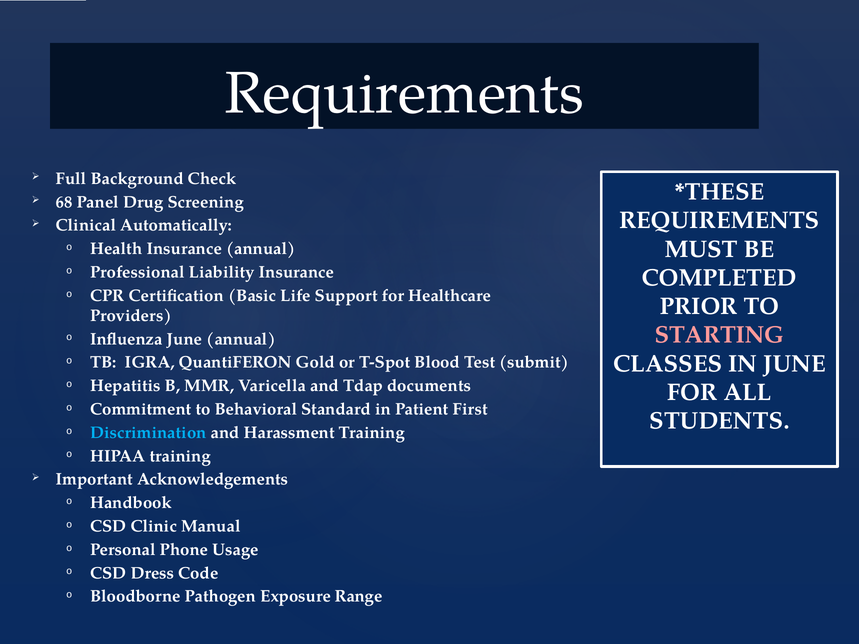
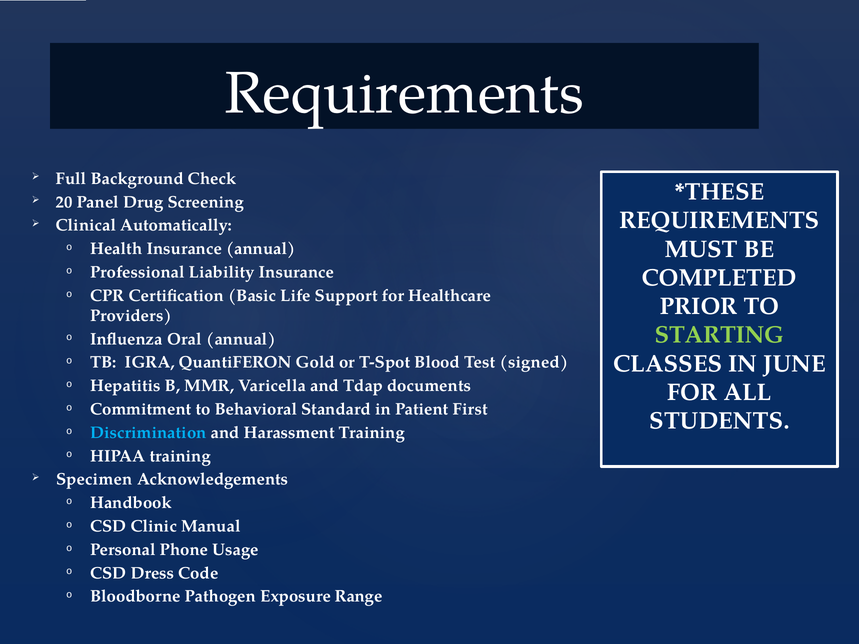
68: 68 -> 20 (64, 202)
STARTING colour: pink -> light green (720, 335)
Influenza June: June -> Oral (184, 339)
submit: submit -> signed (534, 363)
Important: Important -> Specimen (94, 480)
